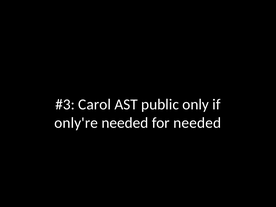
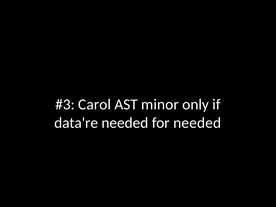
public: public -> minor (160, 104)
only're: only're -> data're (76, 123)
